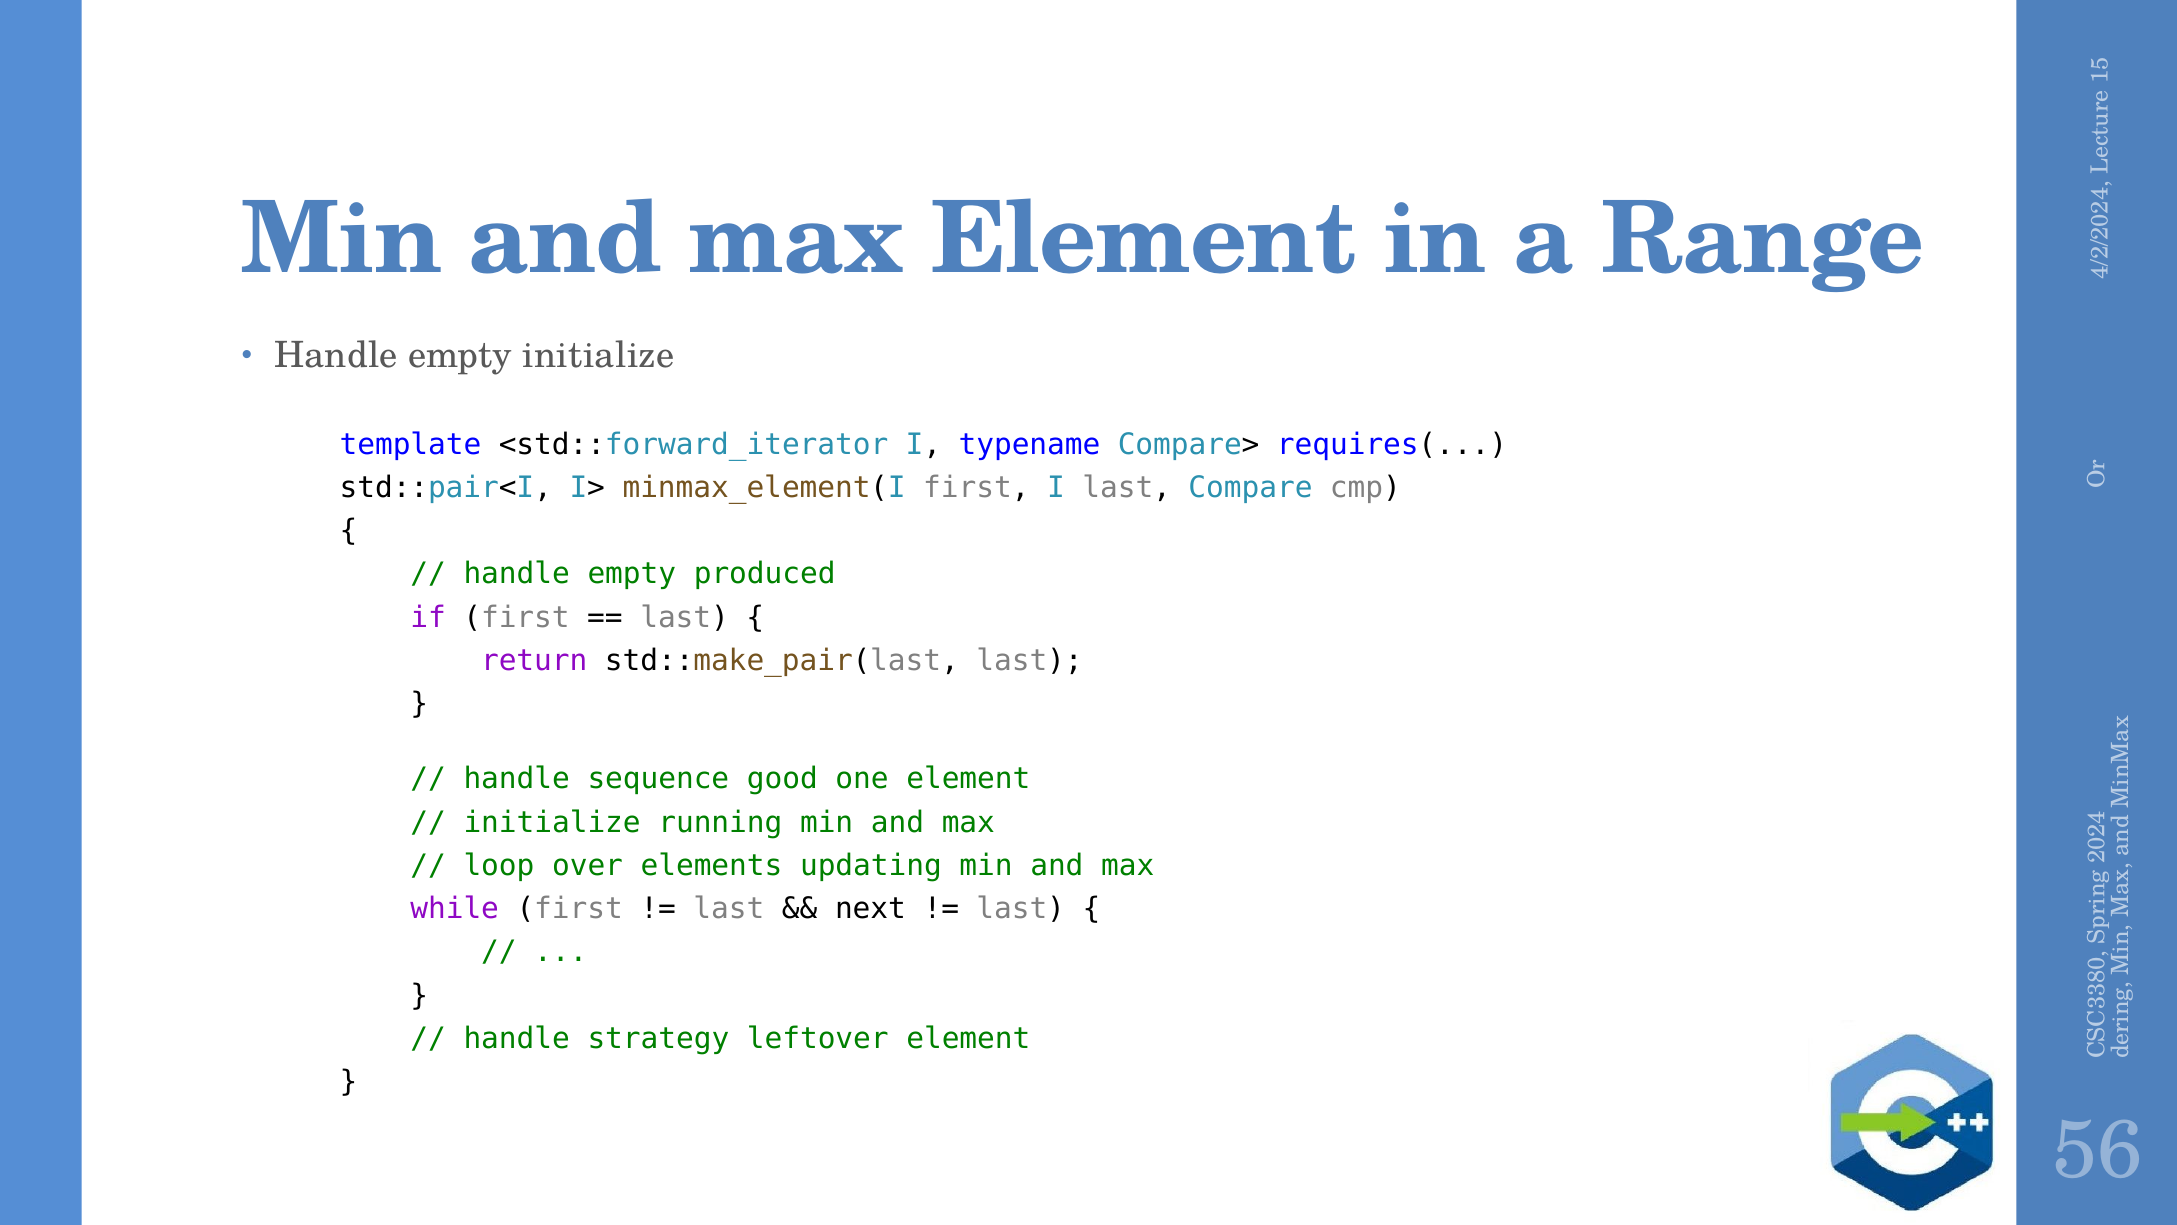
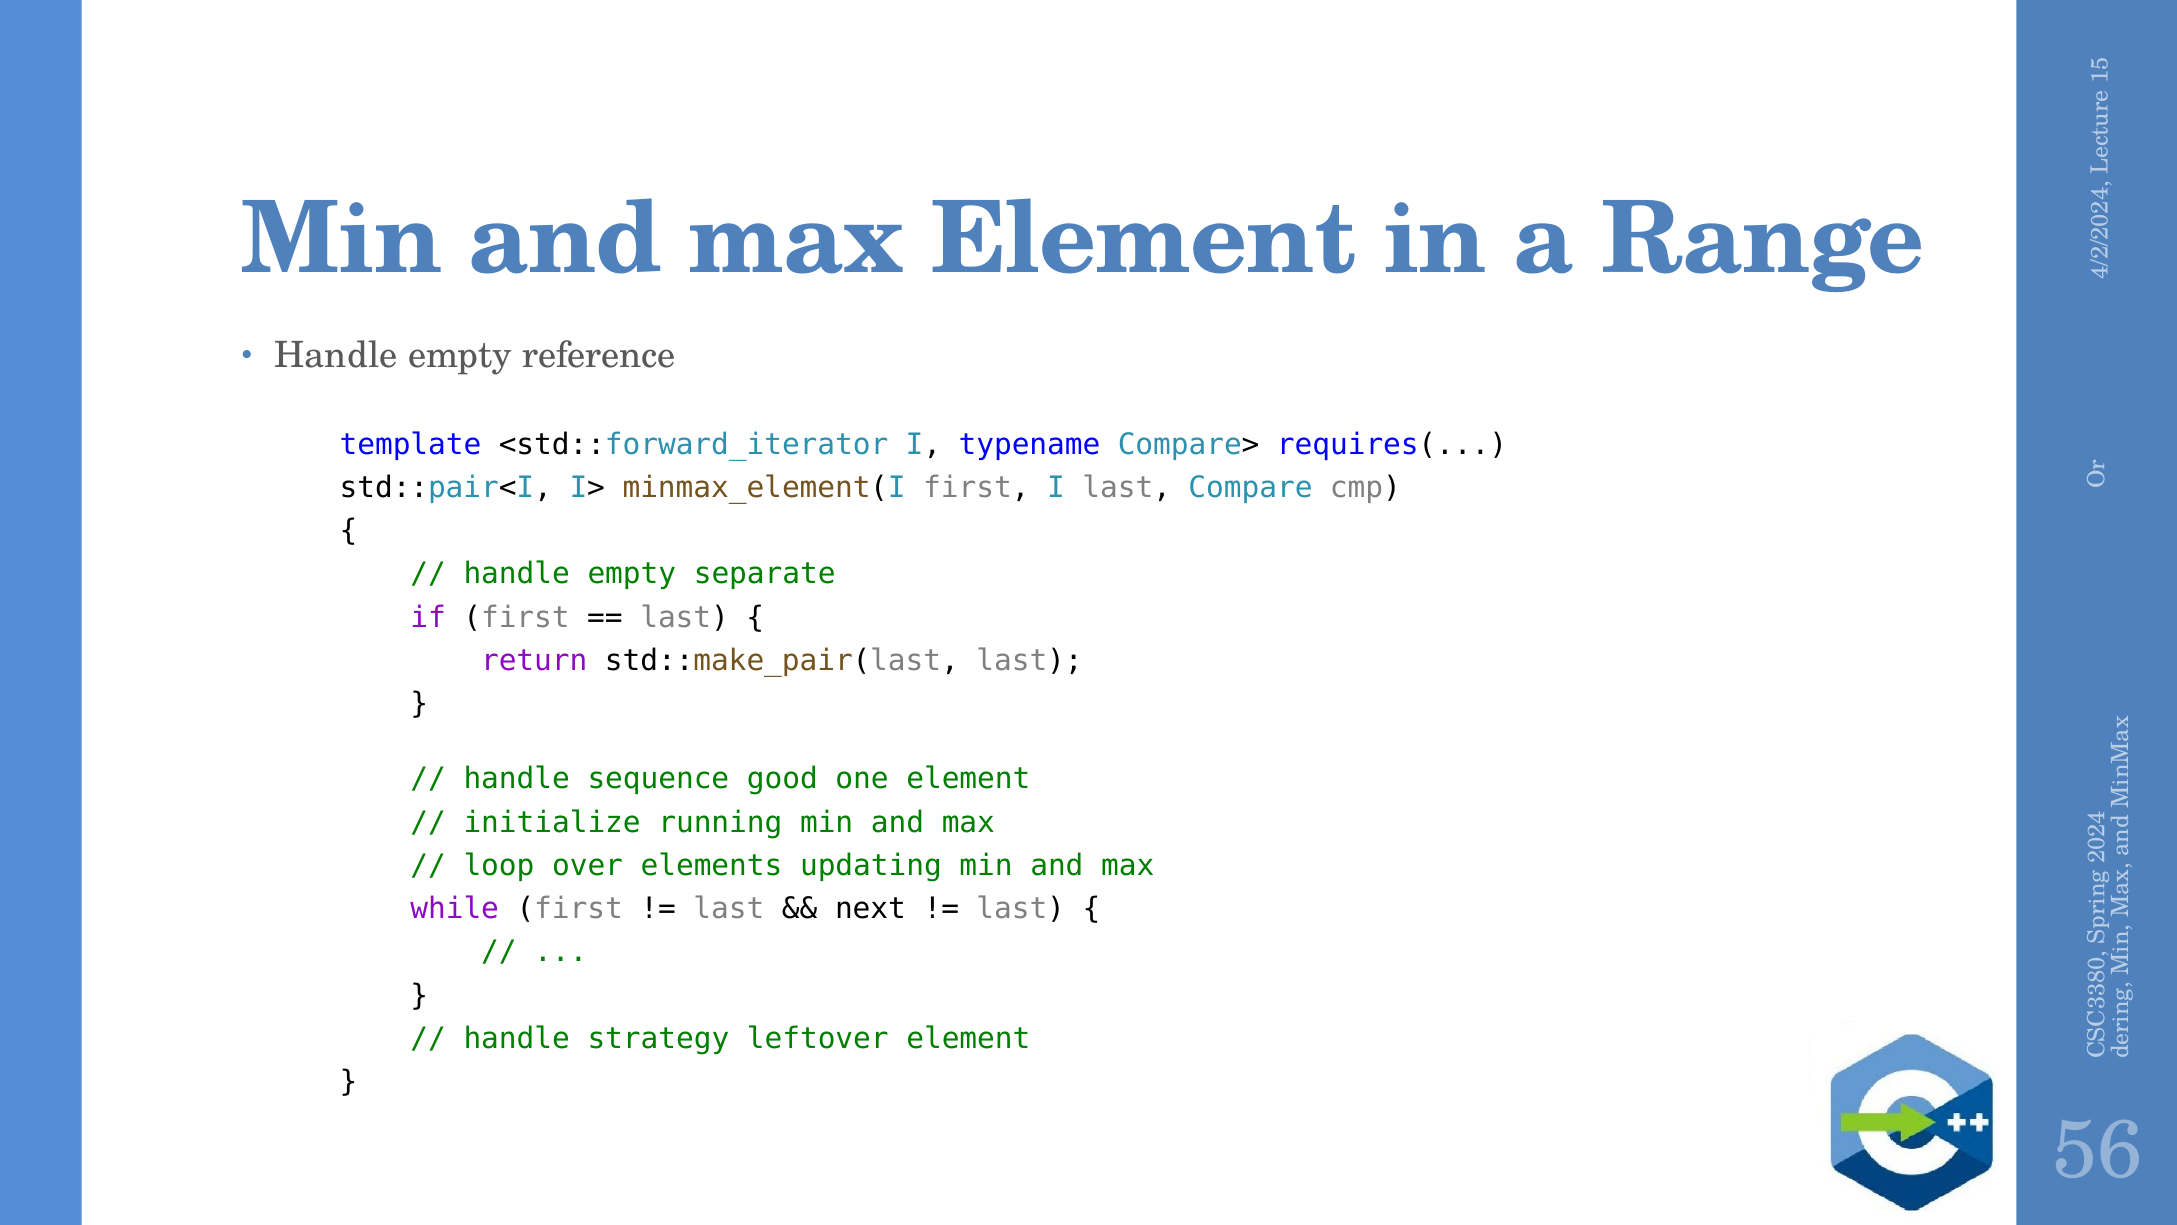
empty initialize: initialize -> reference (599, 356)
produced: produced -> separate (765, 574)
